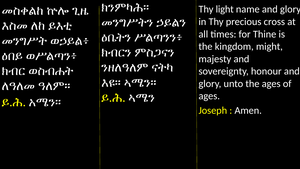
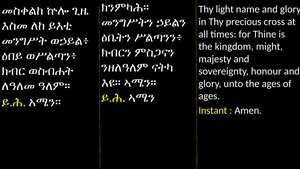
Joseph: Joseph -> Instant (213, 110)
